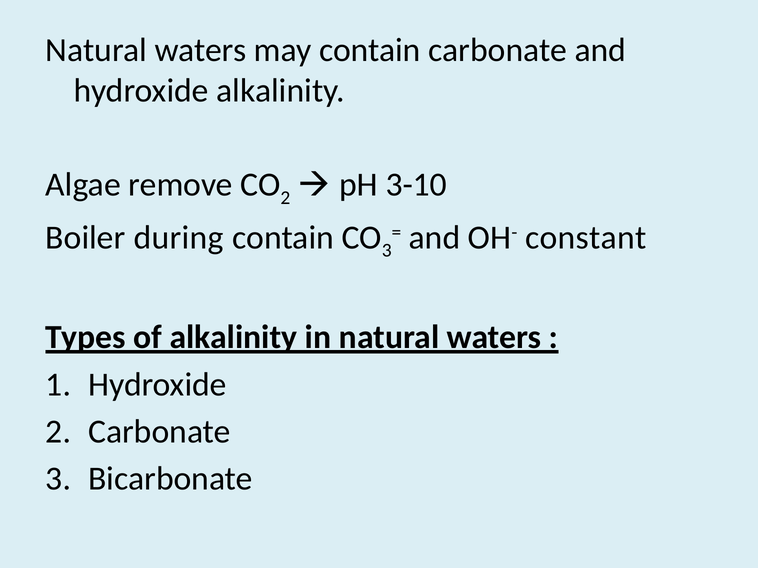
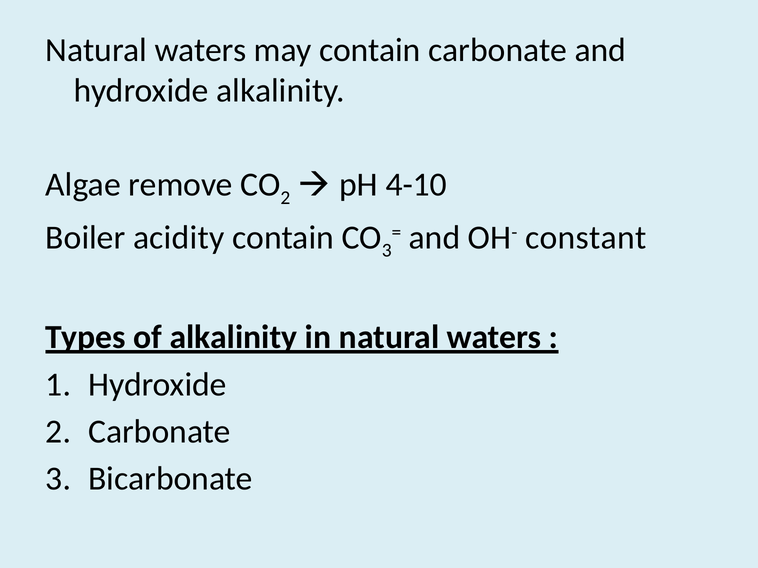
3-10: 3-10 -> 4-10 (416, 185)
during: during -> acidity (179, 238)
